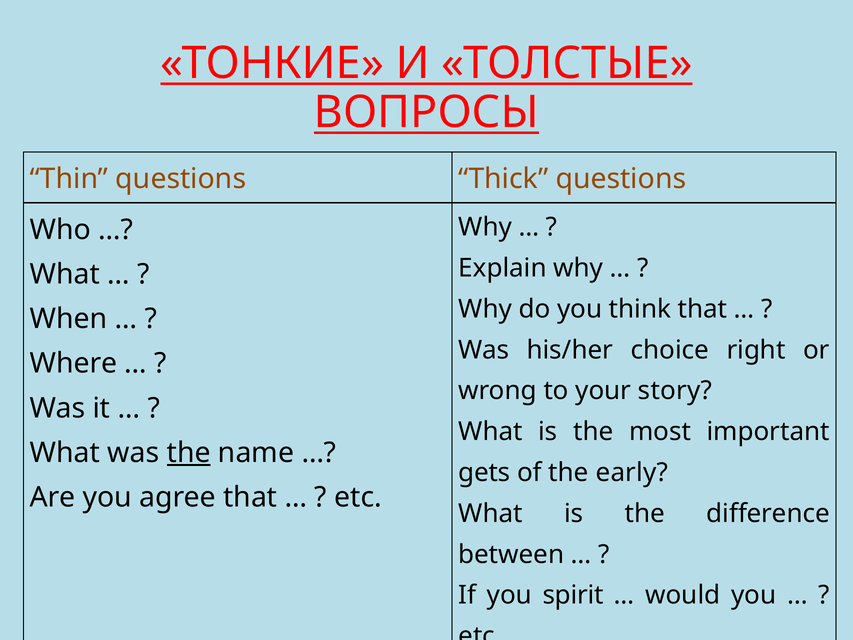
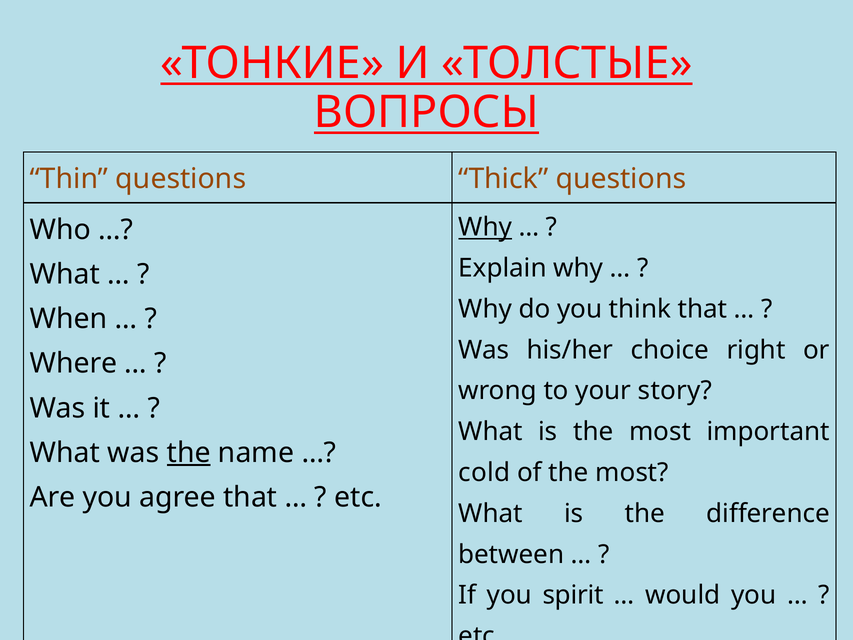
Why underline: none -> present (485, 227)
gets: gets -> cold (484, 472)
of the early: early -> most (632, 472)
